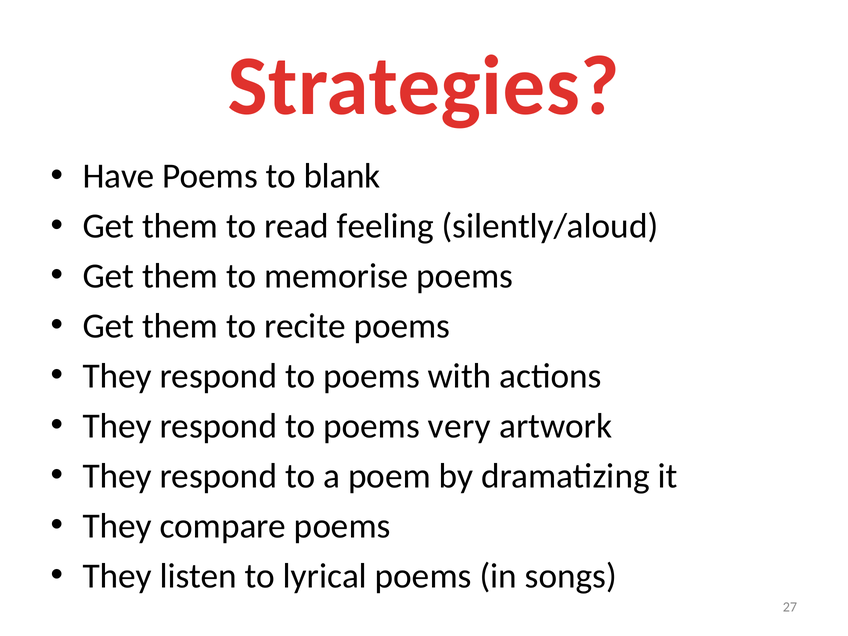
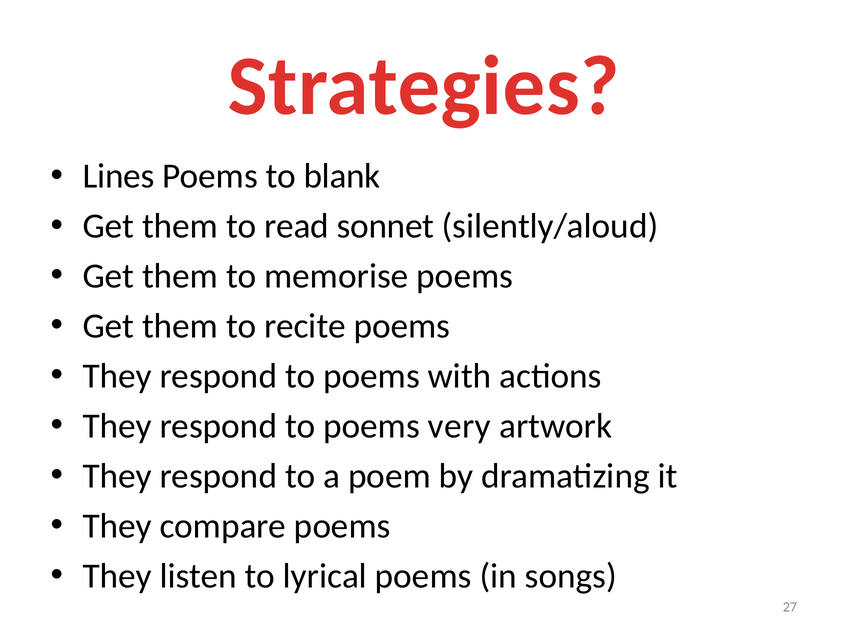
Have: Have -> Lines (119, 176)
feeling: feeling -> sonnet (385, 226)
